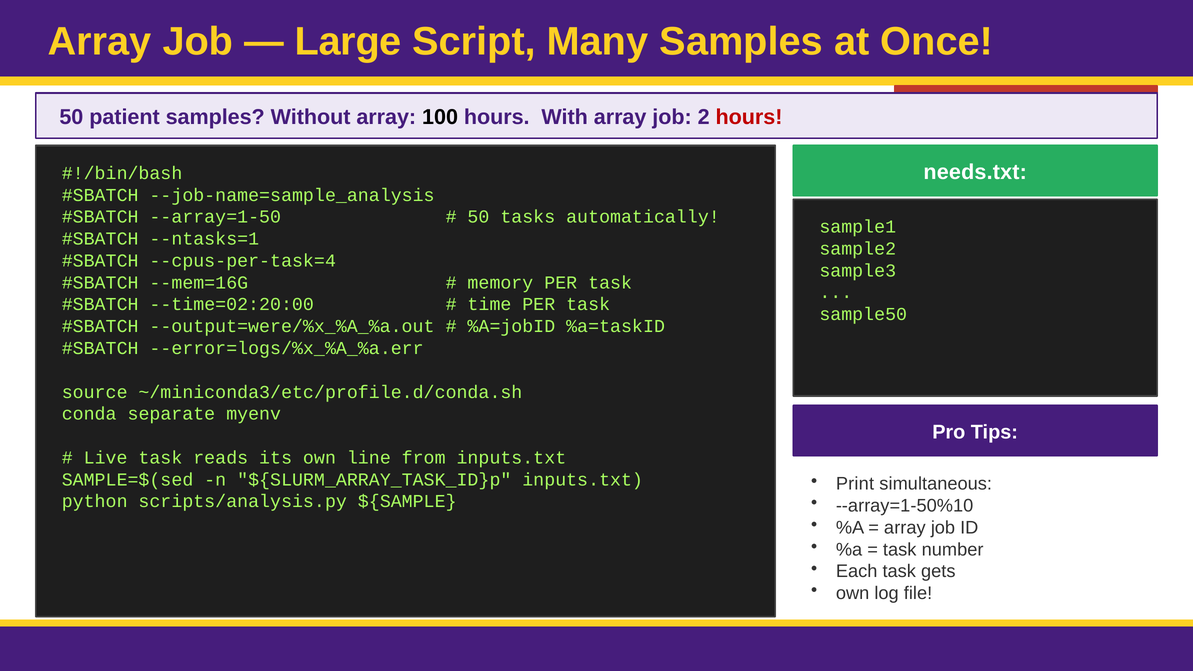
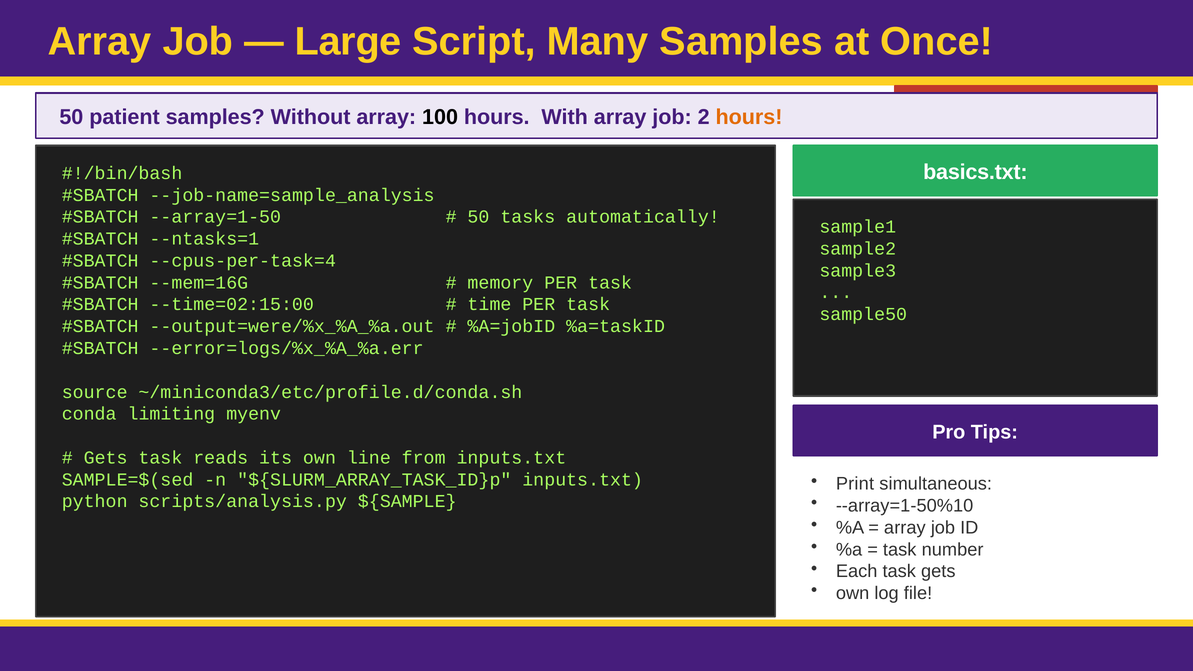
hours colour: red -> orange (749, 117)
needs.txt: needs.txt -> basics.txt (975, 172)
--time=02:20:00: --time=02:20:00 -> --time=02:15:00 (232, 304)
separate: separate -> limiting (171, 414)
Live: Live -> Gets (106, 458)
